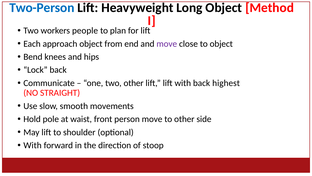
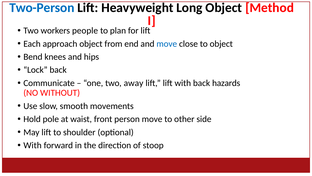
move colour: purple -> blue (167, 44)
two other: other -> away (134, 83)
highest: highest -> hazards (226, 83)
STRAIGHT: STRAIGHT -> WITHOUT (60, 93)
